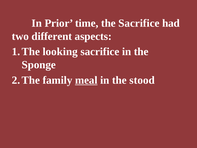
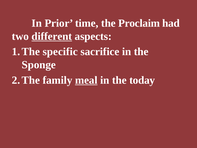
the Sacrifice: Sacrifice -> Proclaim (139, 23)
different underline: none -> present (52, 36)
looking: looking -> specific (60, 52)
stood: stood -> today (142, 80)
